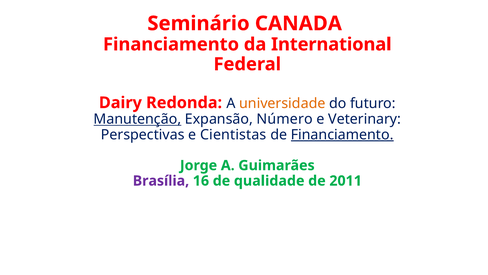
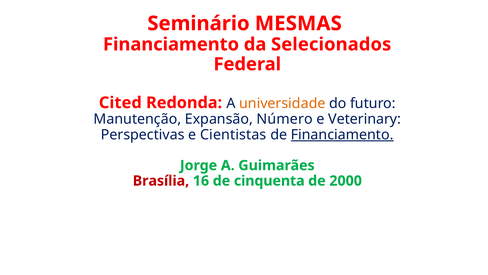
CANADA: CANADA -> MESMAS (298, 23)
International: International -> Selecionados (331, 44)
Dairy: Dairy -> Cited (120, 103)
Manutenção underline: present -> none (137, 119)
Brasília colour: purple -> red (161, 181)
qualidade: qualidade -> cinquenta (269, 181)
2011: 2011 -> 2000 (346, 181)
